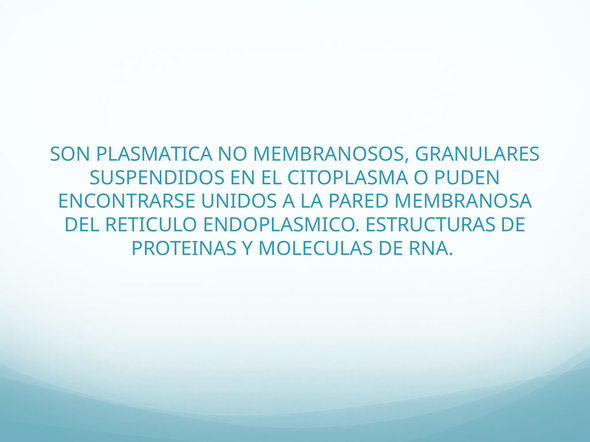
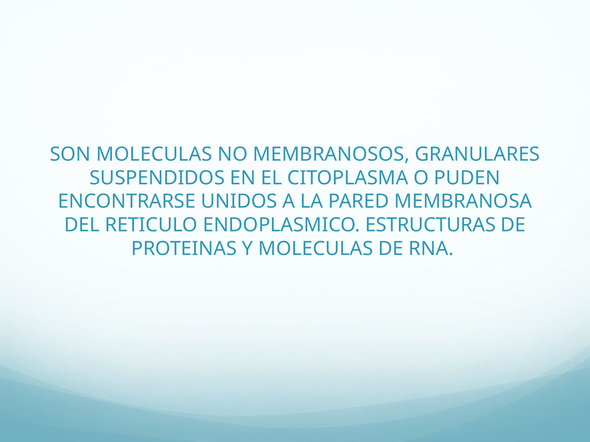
SON PLASMATICA: PLASMATICA -> MOLECULAS (154, 154)
